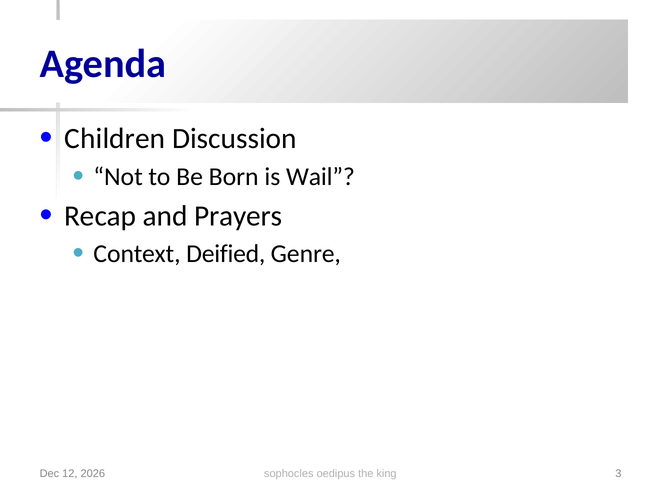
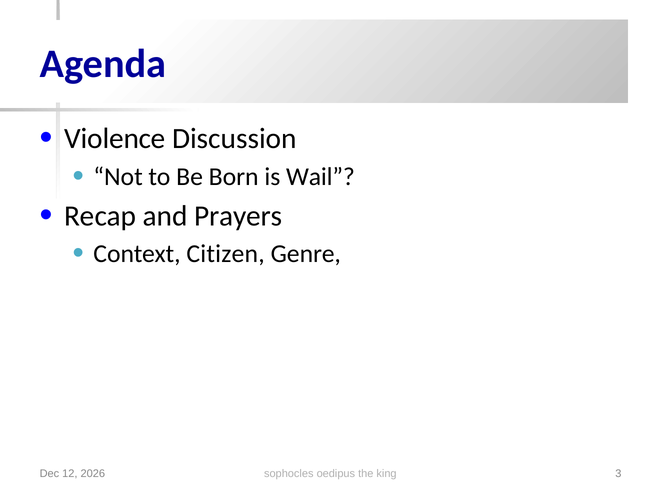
Children: Children -> Violence (115, 139)
Deified: Deified -> Citizen (226, 254)
